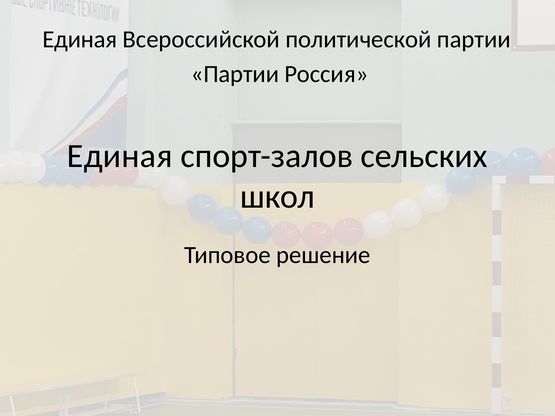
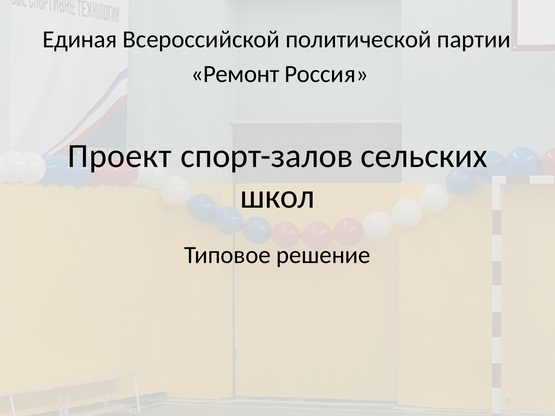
Партии: Партии -> Ремонт (235, 74)
Единая: Единая -> Проект (120, 156)
